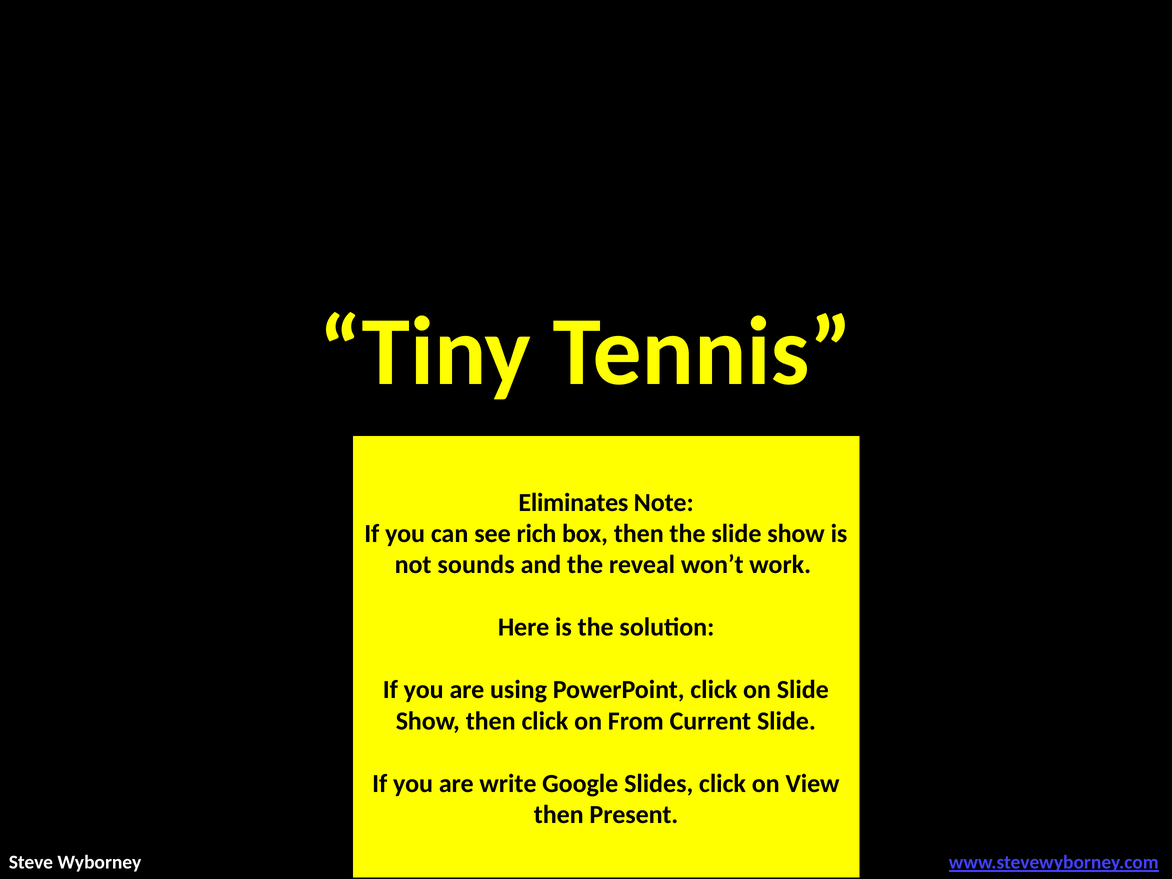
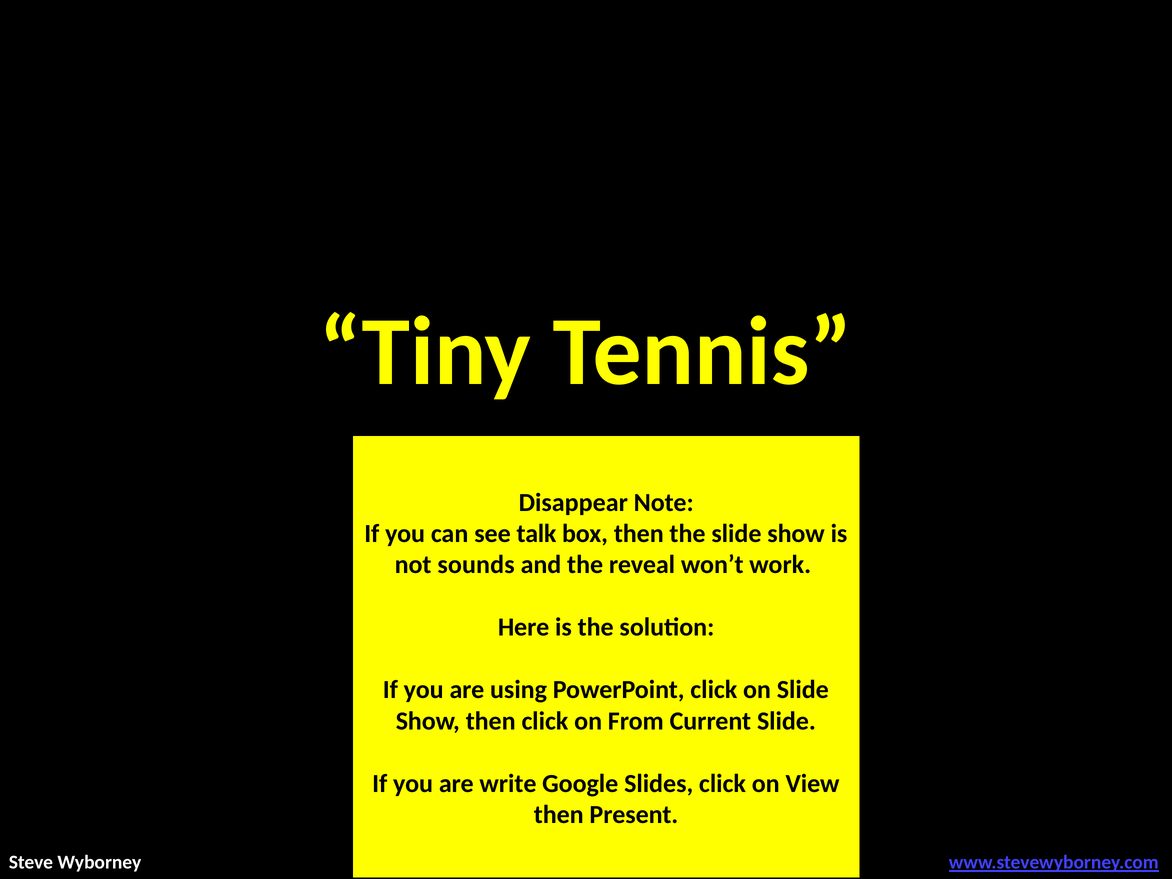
Eliminates: Eliminates -> Disappear (573, 502)
rich: rich -> talk (536, 534)
